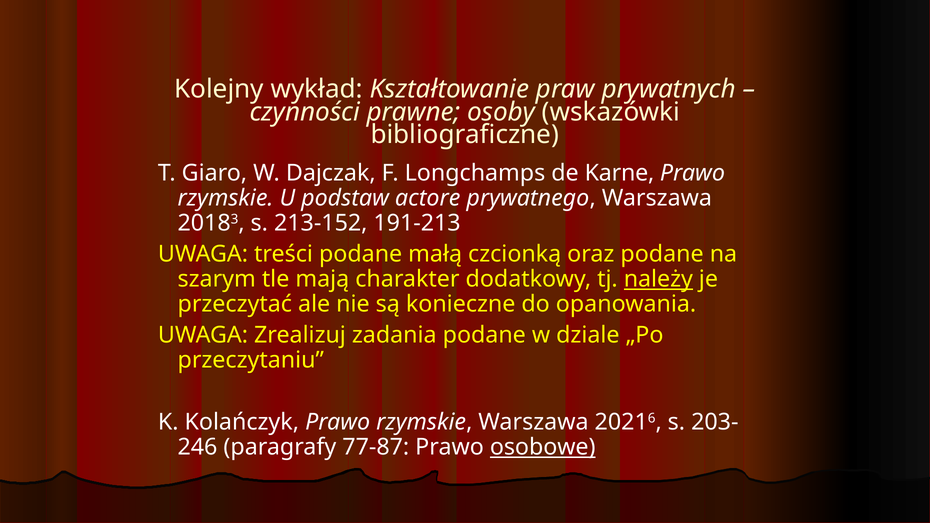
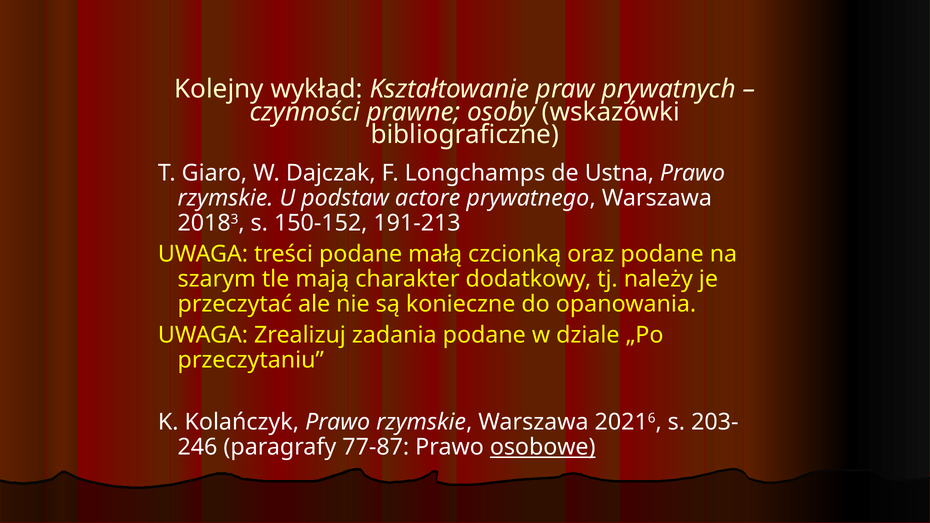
Karne: Karne -> Ustna (619, 173)
213-152: 213-152 -> 150-152 (321, 223)
należy underline: present -> none (658, 279)
